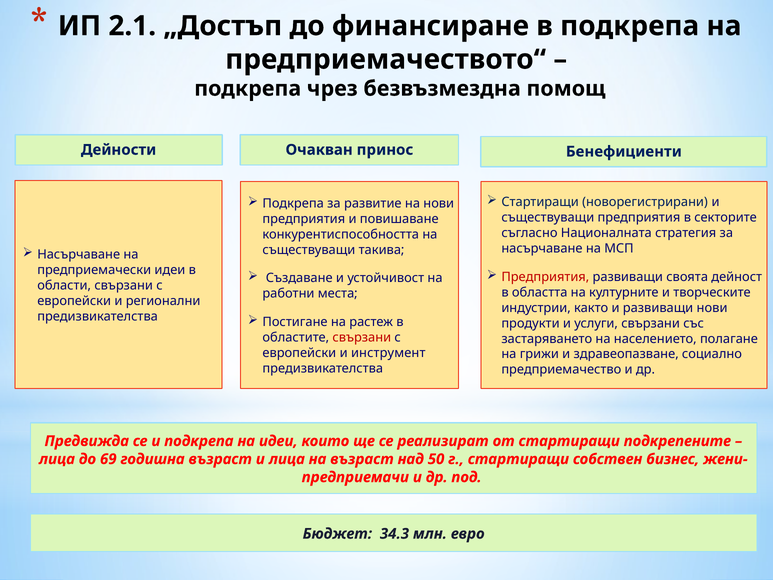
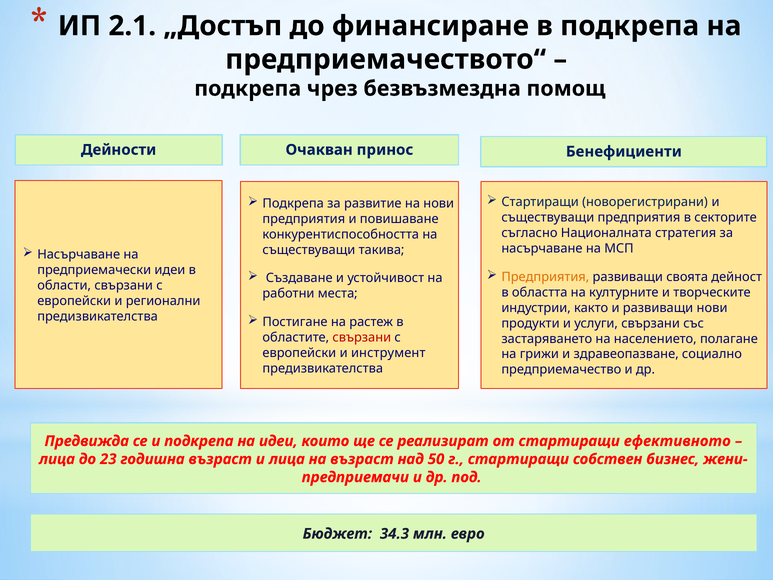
Предприятия colour: red -> orange (545, 277)
подкрепените: подкрепените -> ефективното (677, 441)
69: 69 -> 23 (108, 459)
